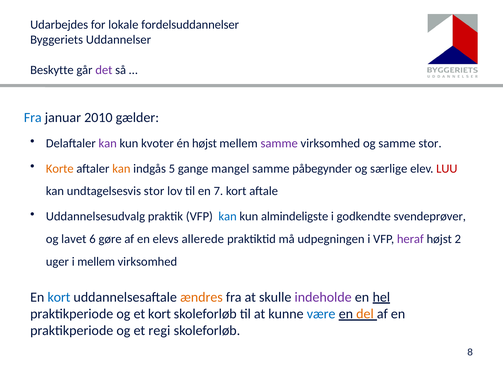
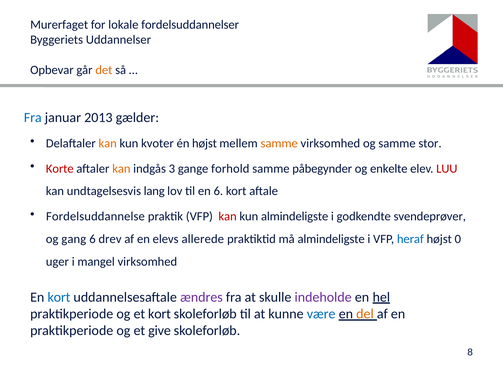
Udarbejdes: Udarbejdes -> Murerfaget (59, 25)
Beskytte: Beskytte -> Opbevar (52, 70)
det colour: purple -> orange (104, 70)
2010: 2010 -> 2013 (98, 118)
kan colour: purple -> orange (108, 144)
samme colour: purple -> orange (279, 144)
Korte colour: orange -> red (60, 169)
5: 5 -> 3 (172, 169)
mangel: mangel -> forhold (230, 169)
særlige: særlige -> enkelte (389, 169)
undtagelsesvis stor: stor -> lang (154, 191)
en 7: 7 -> 6 (218, 191)
Uddannelsesudvalg: Uddannelsesudvalg -> Fordelsuddannelse (95, 216)
kan colour: blue -> red (228, 216)
lavet: lavet -> gang (74, 239)
gøre: gøre -> drev (110, 239)
må udpegningen: udpegningen -> almindeligste (331, 239)
heraf colour: purple -> blue (410, 239)
2: 2 -> 0 (458, 239)
i mellem: mellem -> mangel (96, 262)
ændres colour: orange -> purple (201, 297)
regi: regi -> give (159, 331)
